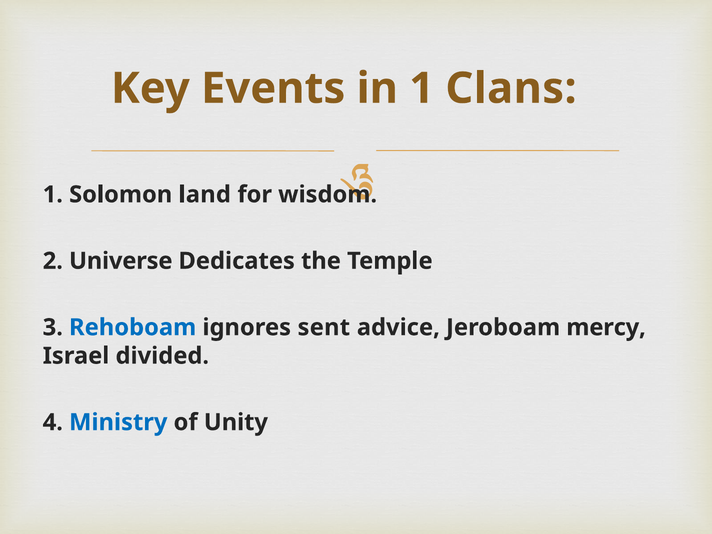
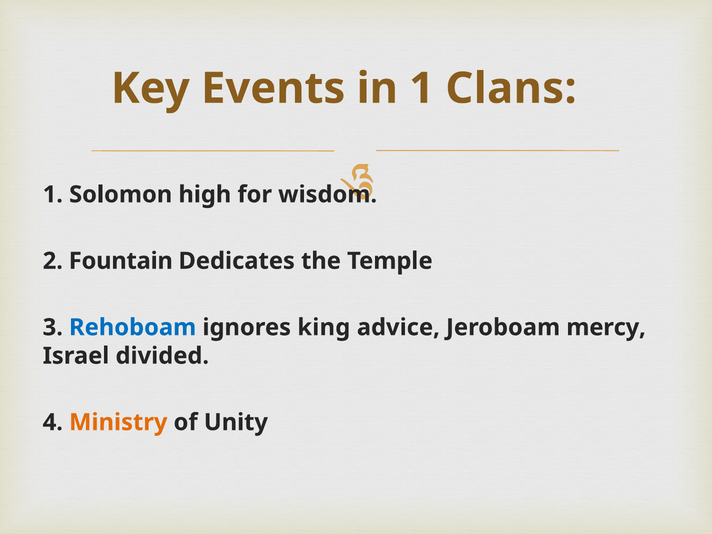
land: land -> high (205, 195)
Universe: Universe -> Fountain (121, 261)
sent: sent -> king (324, 327)
Ministry colour: blue -> orange (118, 422)
